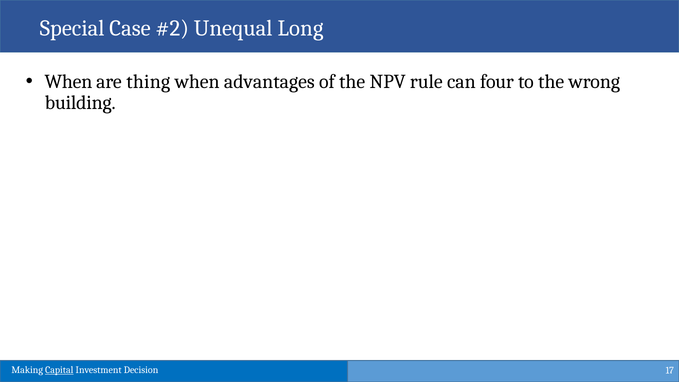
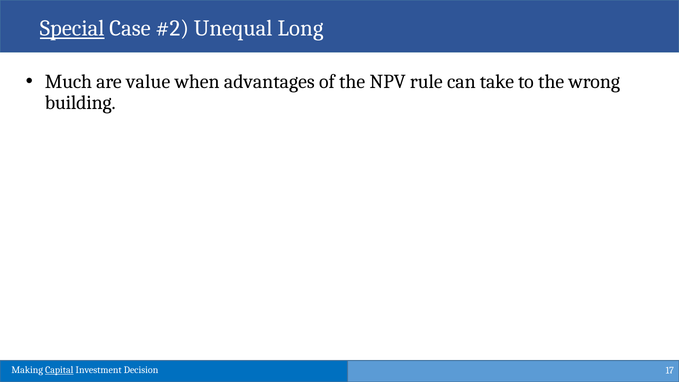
Special underline: none -> present (72, 28)
When: When -> Much (68, 81)
thing: thing -> value (148, 81)
four: four -> take (497, 81)
